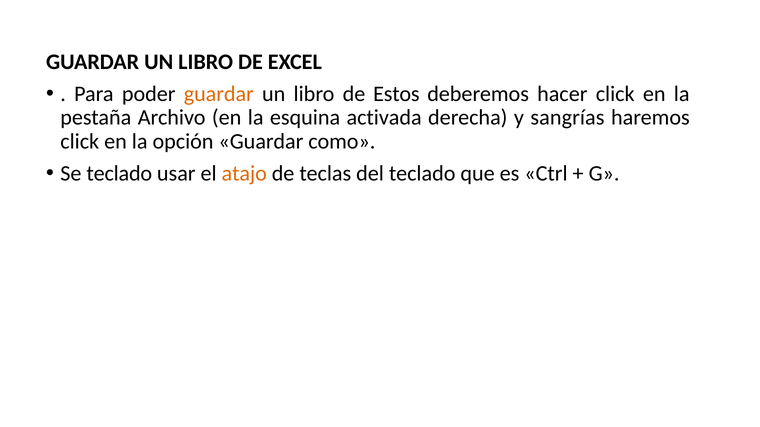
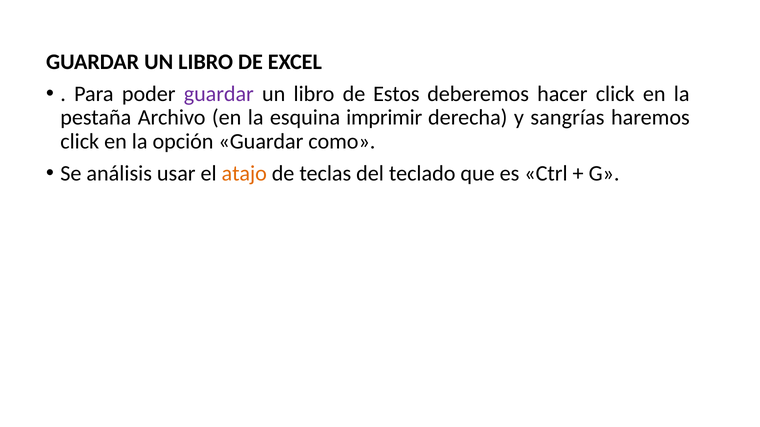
guardar colour: orange -> purple (219, 94)
activada: activada -> imprimir (384, 118)
Se teclado: teclado -> análisis (119, 174)
